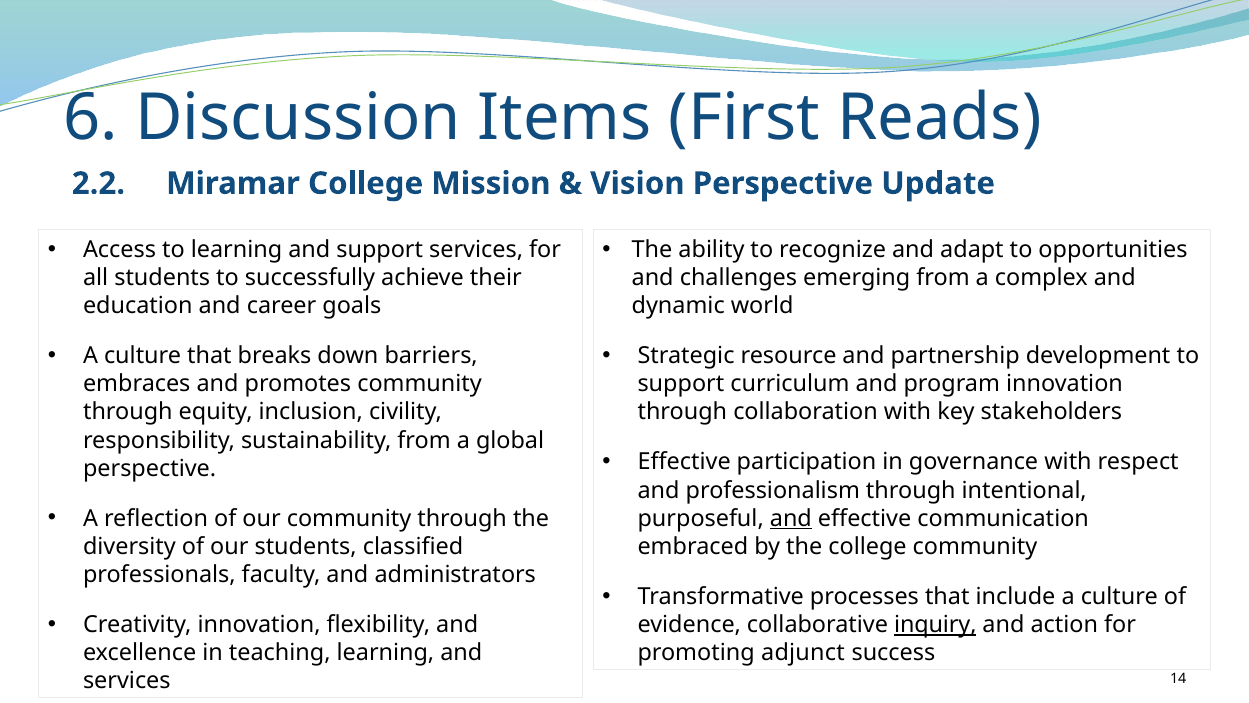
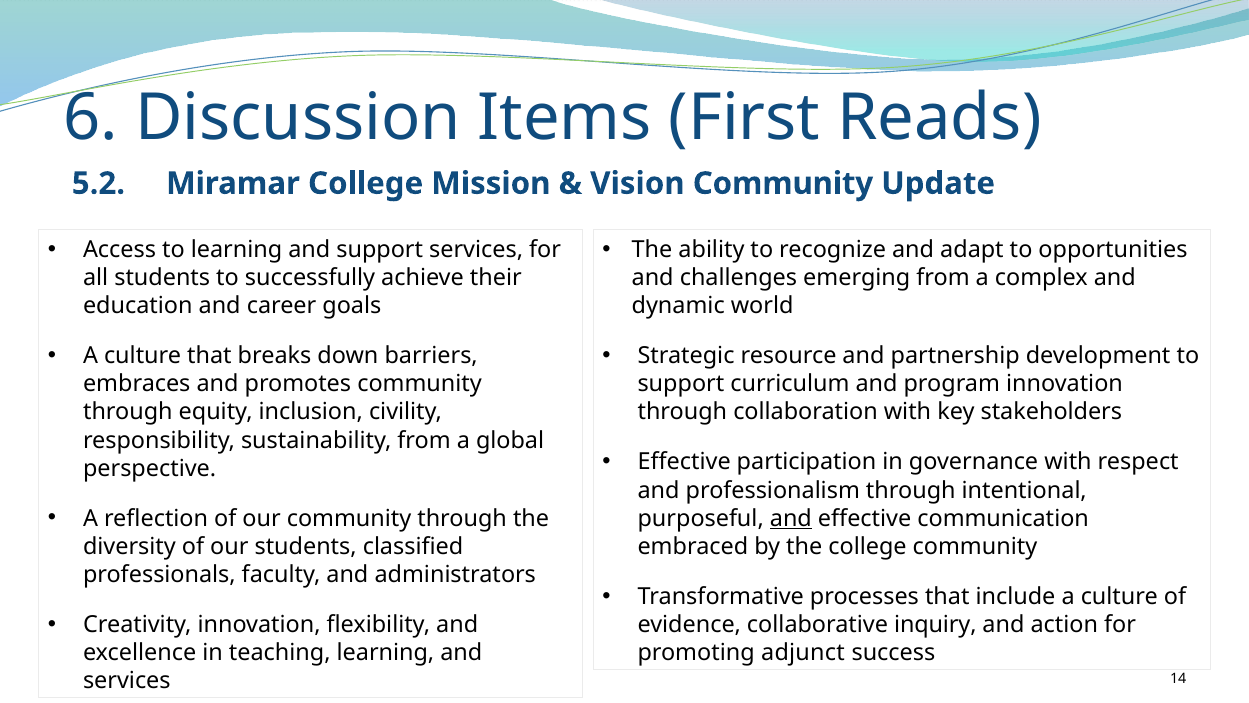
2.2: 2.2 -> 5.2 (98, 183)
Vision Perspective: Perspective -> Community (783, 183)
inquiry underline: present -> none (935, 624)
